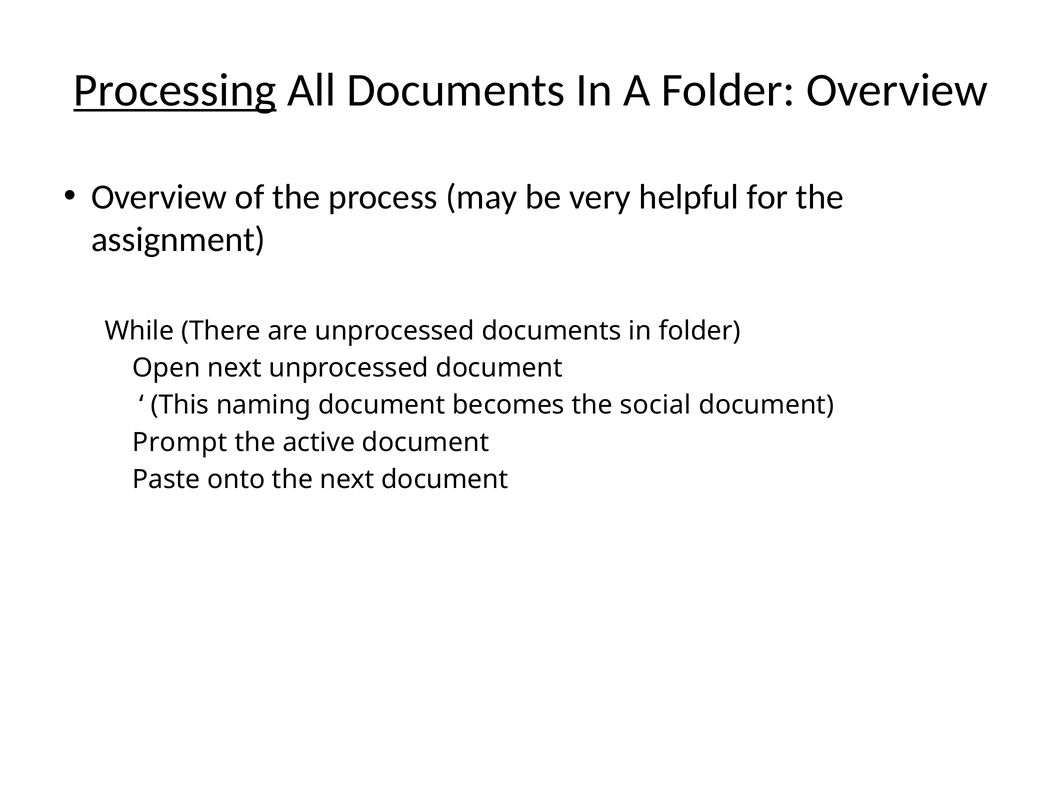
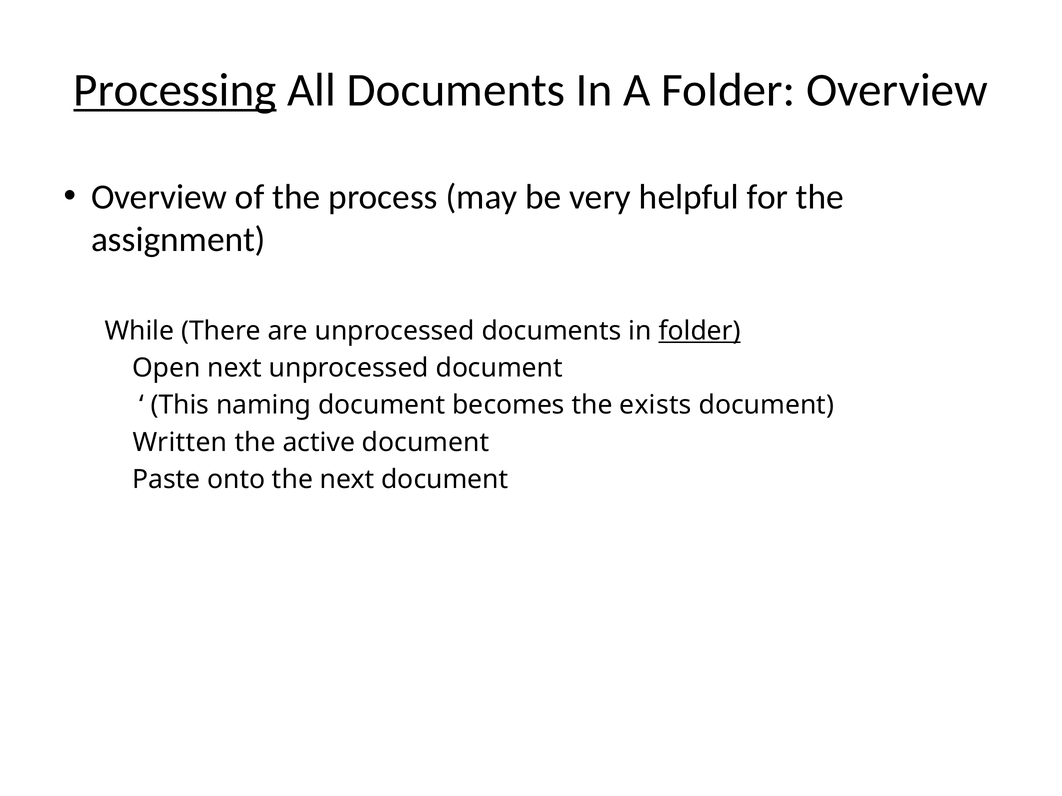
folder underline: none -> present (700, 331)
social: social -> exists (656, 405)
Prompt: Prompt -> Written (180, 443)
